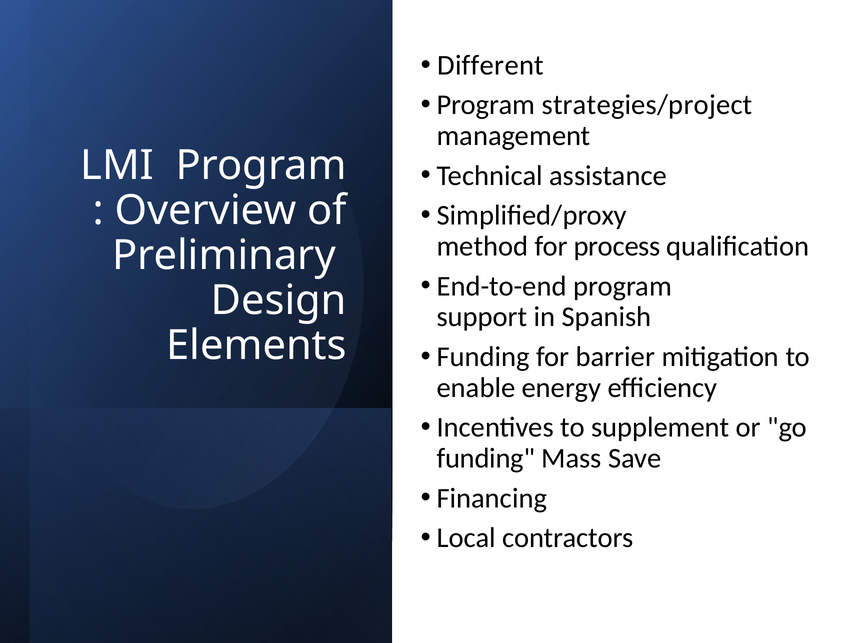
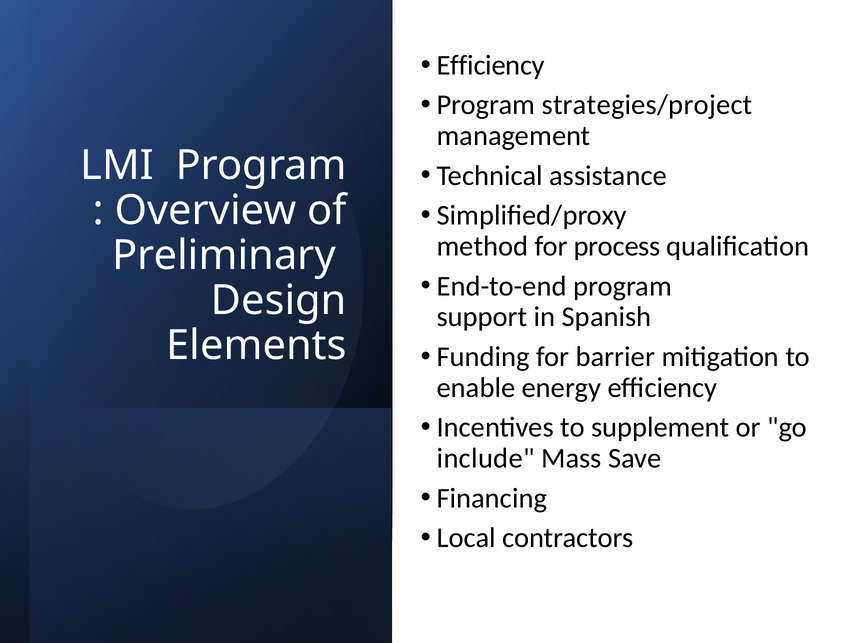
Different: Different -> Efficiency (491, 65)
funding: funding -> include (486, 458)
